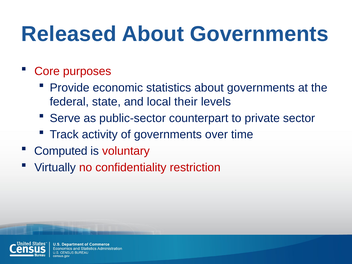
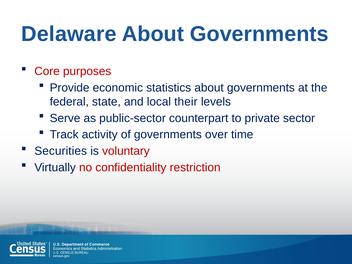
Released: Released -> Delaware (69, 34)
Computed: Computed -> Securities (61, 151)
